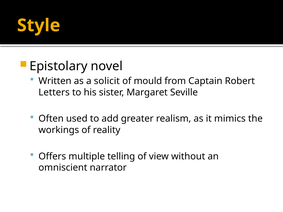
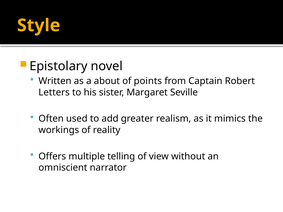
solicit: solicit -> about (107, 81)
mould: mould -> points (148, 81)
